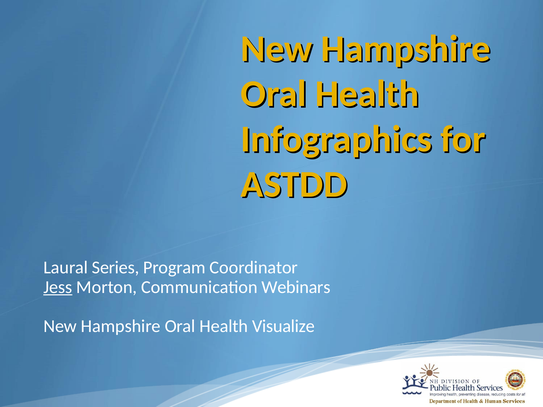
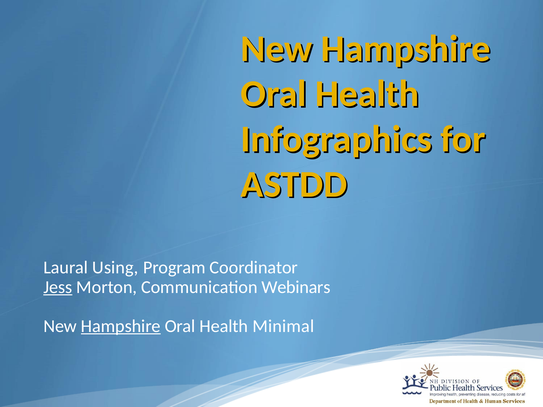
Series: Series -> Using (115, 268)
Hampshire underline: none -> present (121, 326)
Visualize: Visualize -> Minimal (283, 326)
